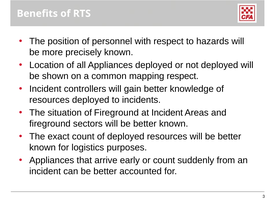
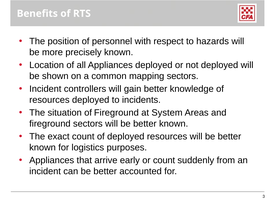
mapping respect: respect -> sectors (183, 76)
at Incident: Incident -> System (167, 113)
